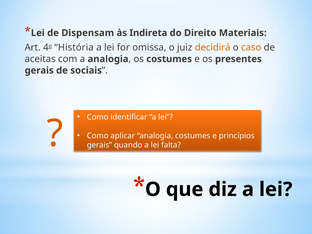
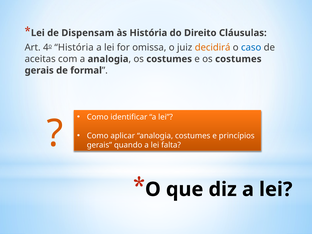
às Indireta: Indireta -> História (148, 33)
Materiais: Materiais -> Cláusulas (243, 33)
caso colour: orange -> blue (251, 48)
e os presentes: presentes -> costumes (238, 59)
sociais: sociais -> formal (86, 70)
